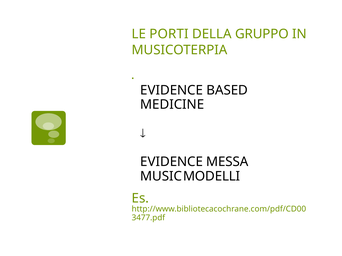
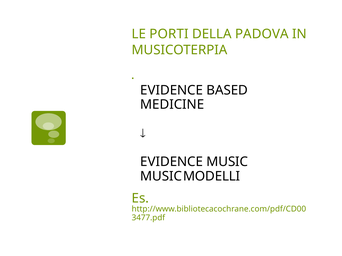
GRUPPO: GRUPPO -> PADOVA (262, 34)
EVIDENCE MESSA: MESSA -> MUSIC (227, 162)
